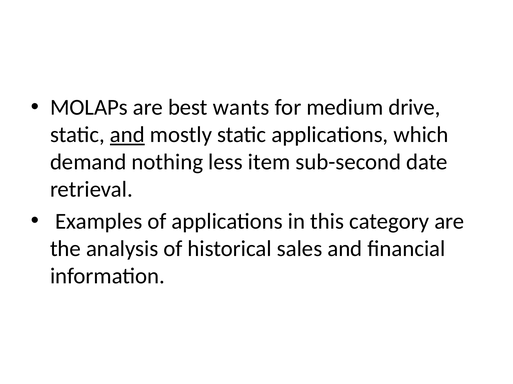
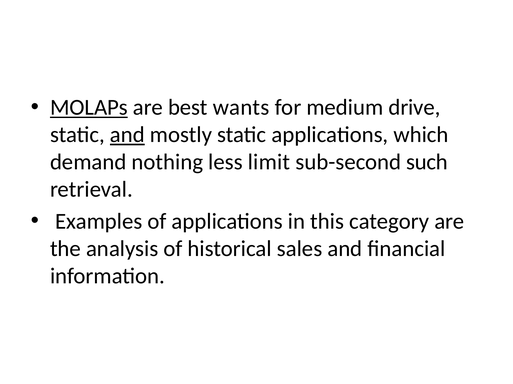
MOLAPs underline: none -> present (89, 108)
item: item -> limit (269, 162)
date: date -> such (427, 162)
